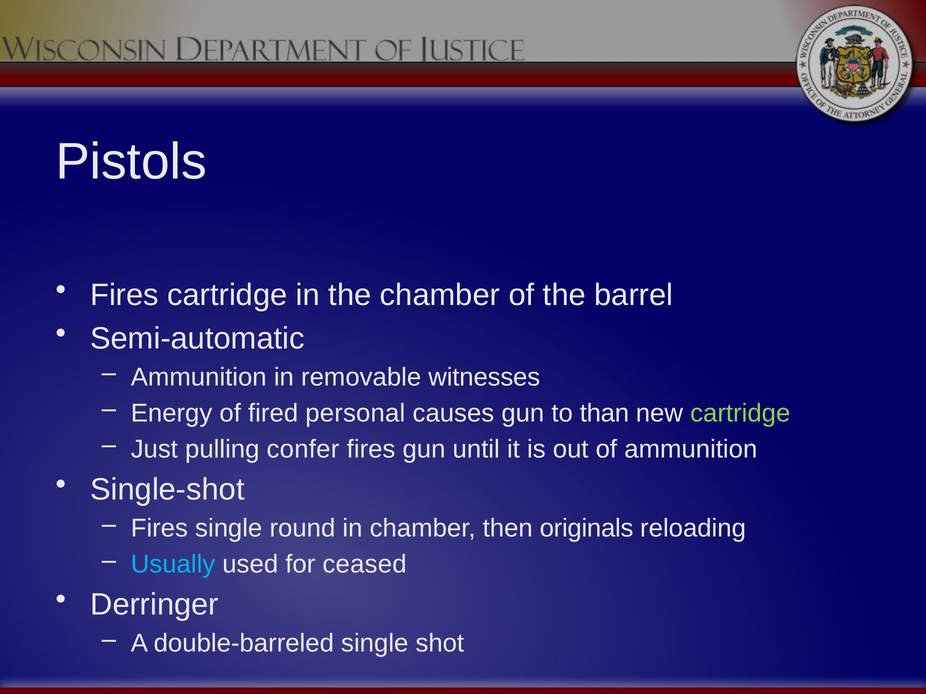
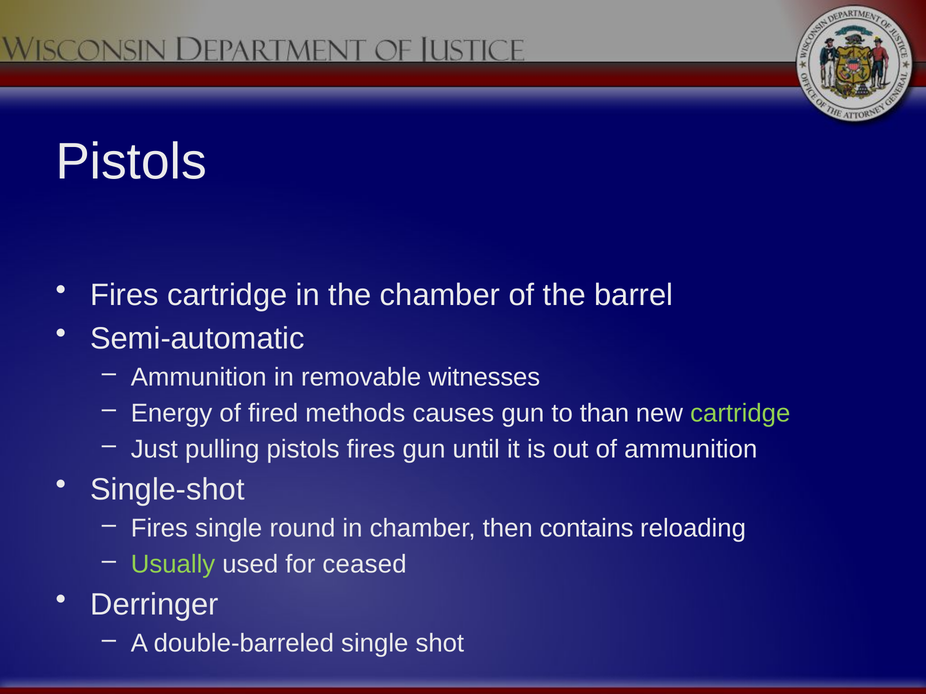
personal: personal -> methods (355, 413)
pulling confer: confer -> pistols (303, 449)
originals: originals -> contains (587, 529)
Usually colour: light blue -> light green (173, 565)
